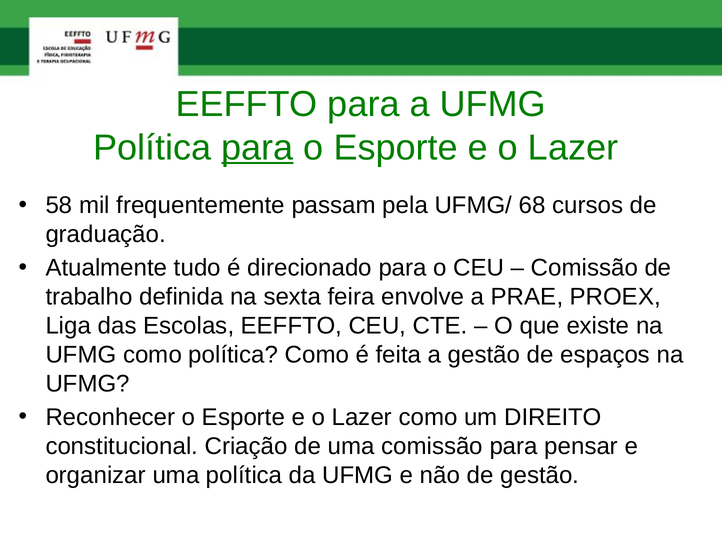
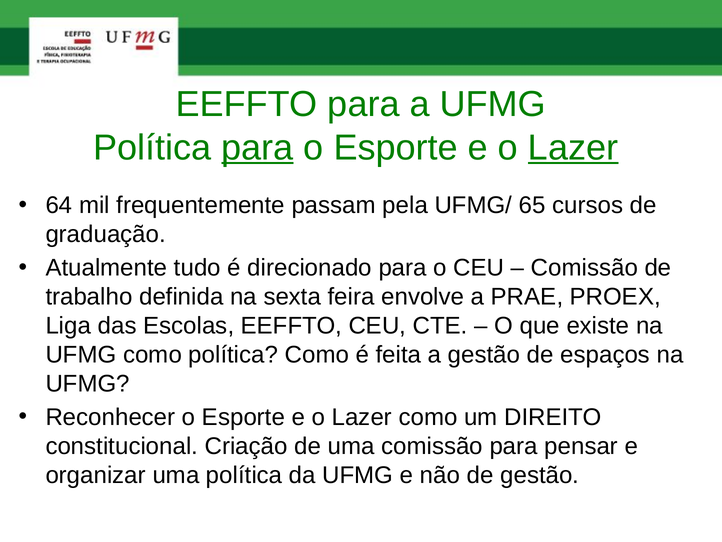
Lazer underline: none -> present (573, 147)
58: 58 -> 64 (59, 205)
68: 68 -> 65 (532, 205)
